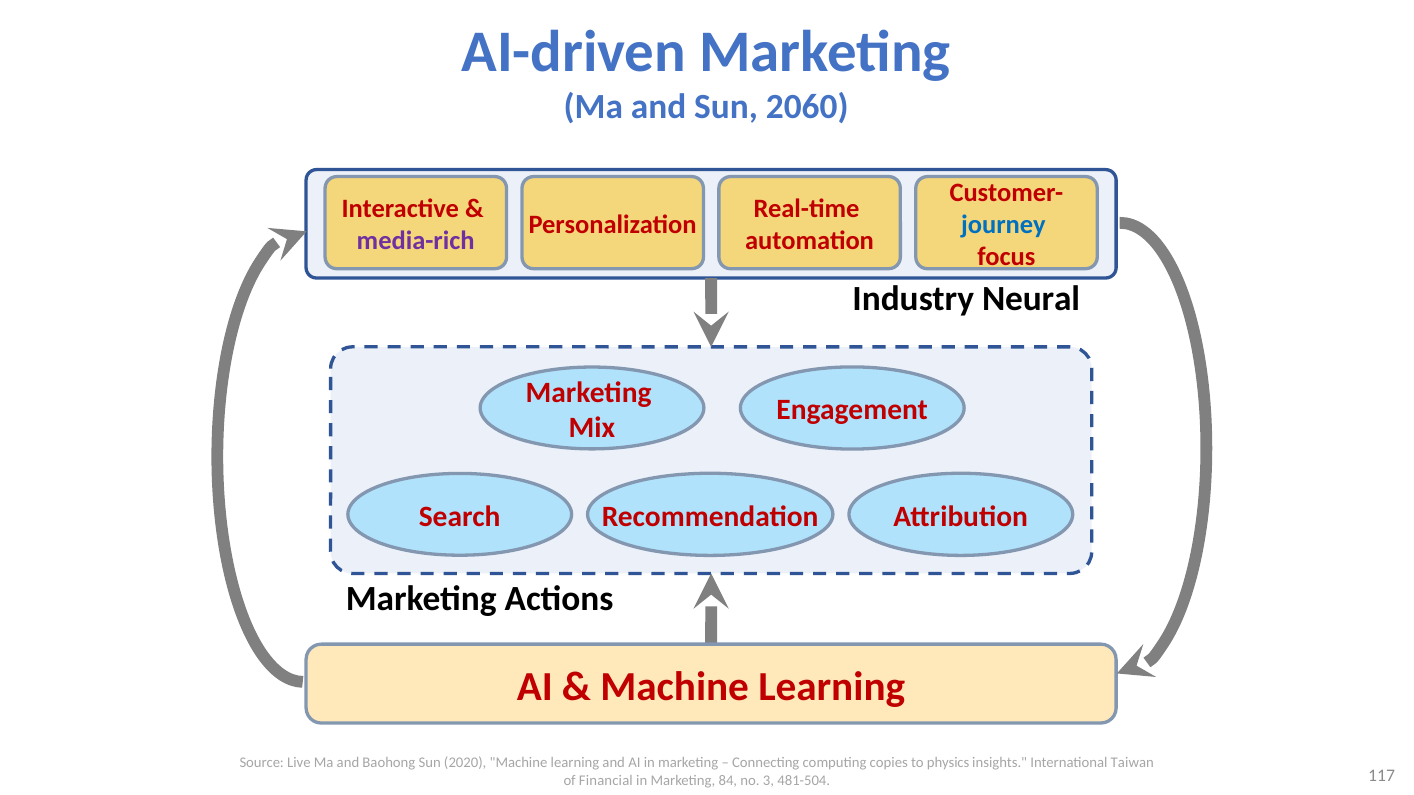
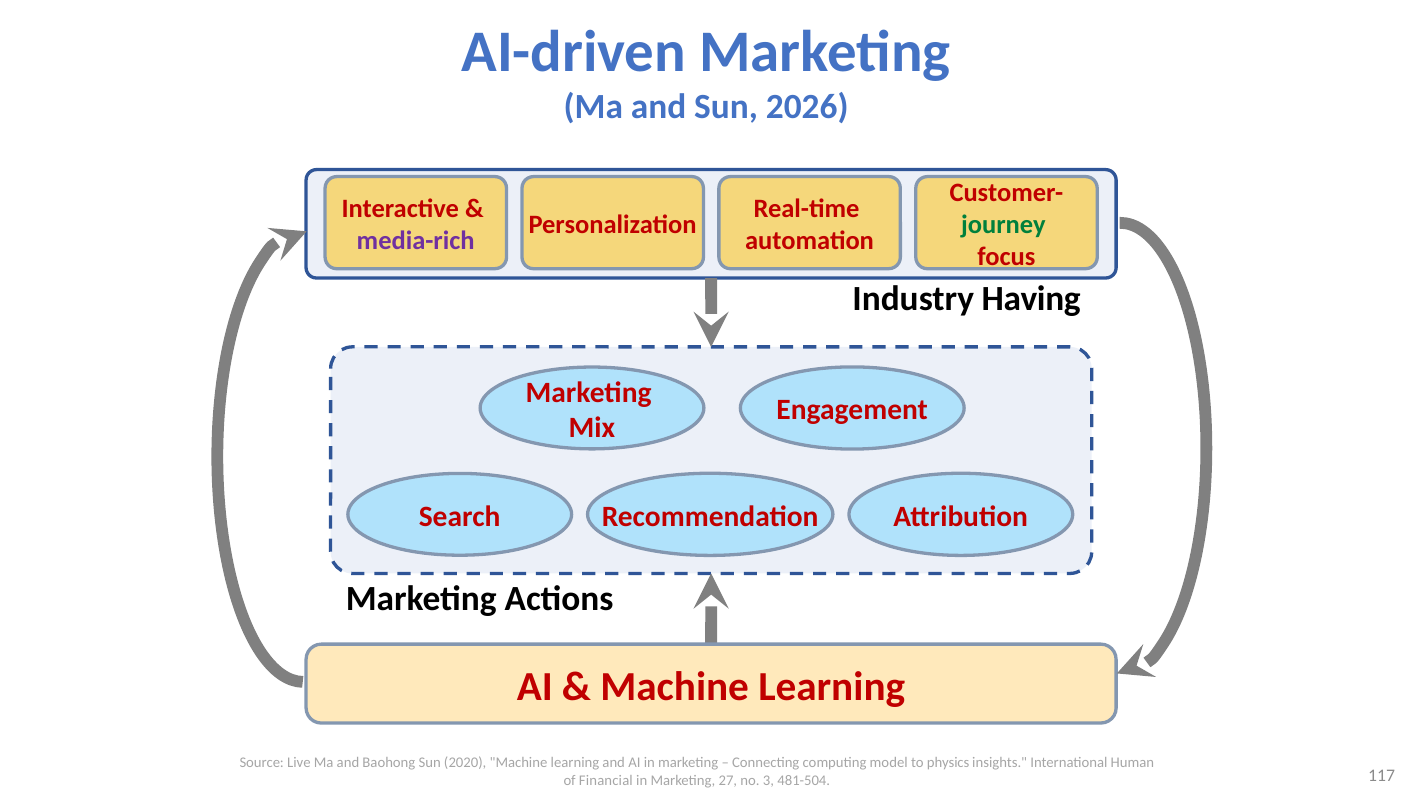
2060: 2060 -> 2026 (807, 107)
journey colour: blue -> green (1003, 225)
Neural: Neural -> Having (1031, 299)
copies: copies -> model (889, 763)
Taiwan: Taiwan -> Human (1132, 763)
84: 84 -> 27 (728, 781)
